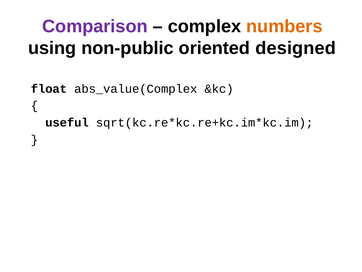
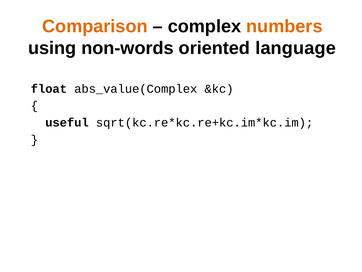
Comparison colour: purple -> orange (95, 26)
non-public: non-public -> non-words (127, 48)
designed: designed -> language (296, 48)
